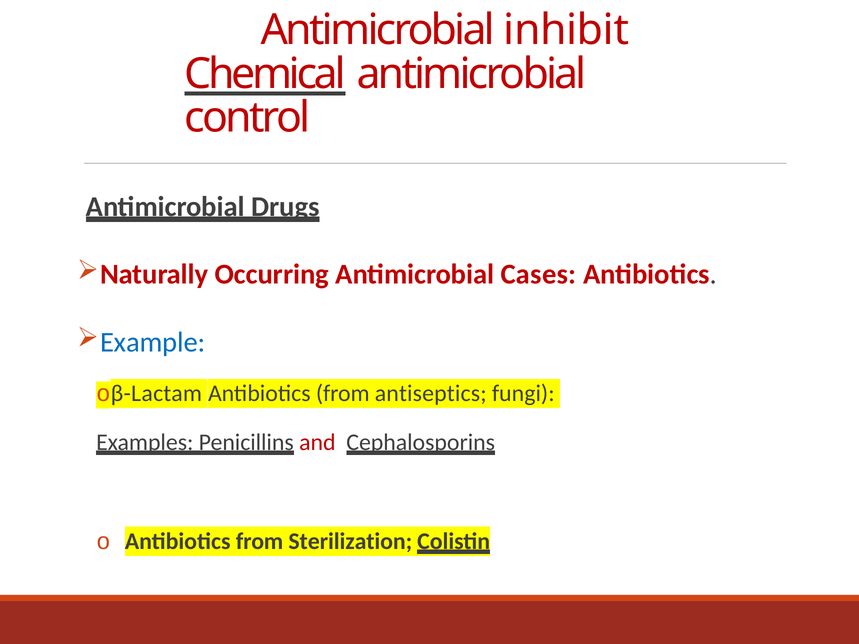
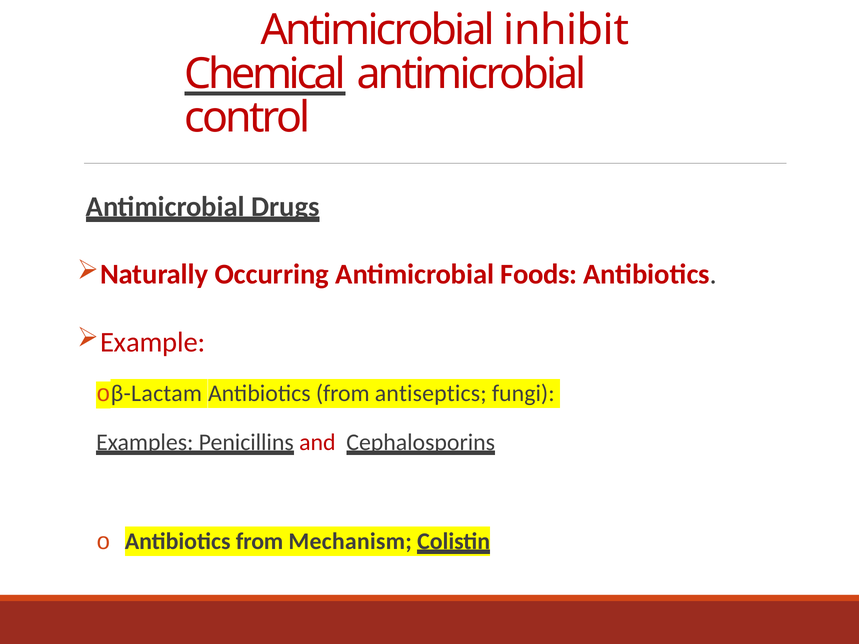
Cases: Cases -> Foods (539, 275)
Example colour: blue -> red (153, 342)
Sterilization: Sterilization -> Mechanism (350, 542)
